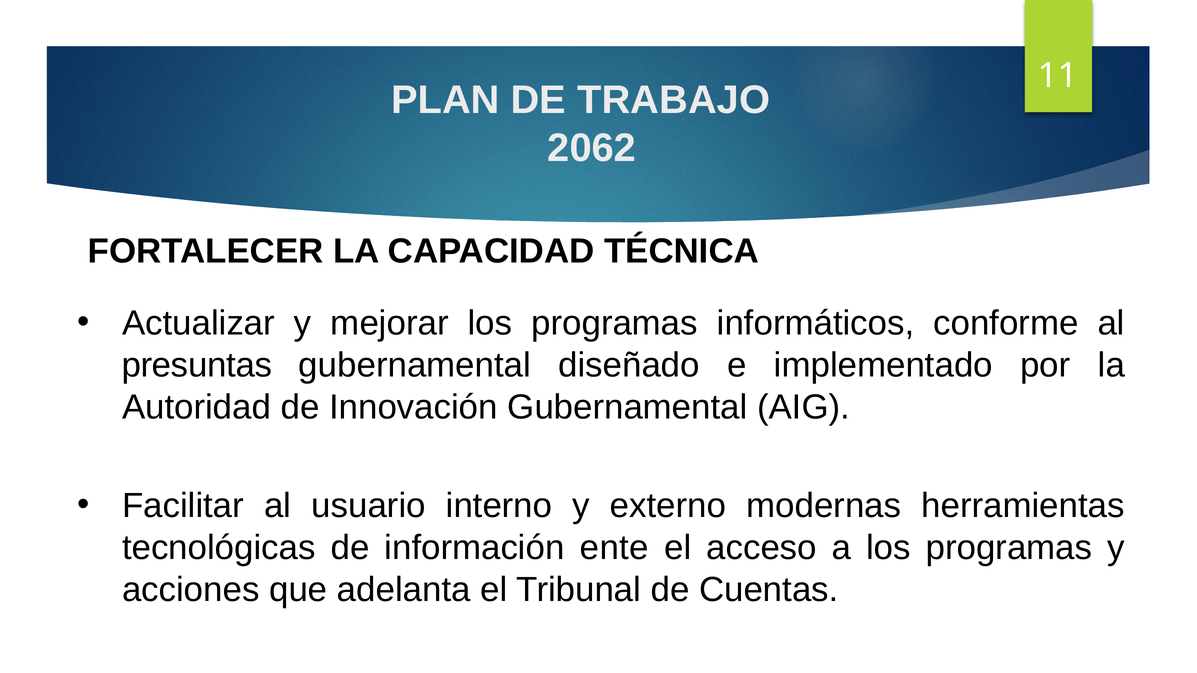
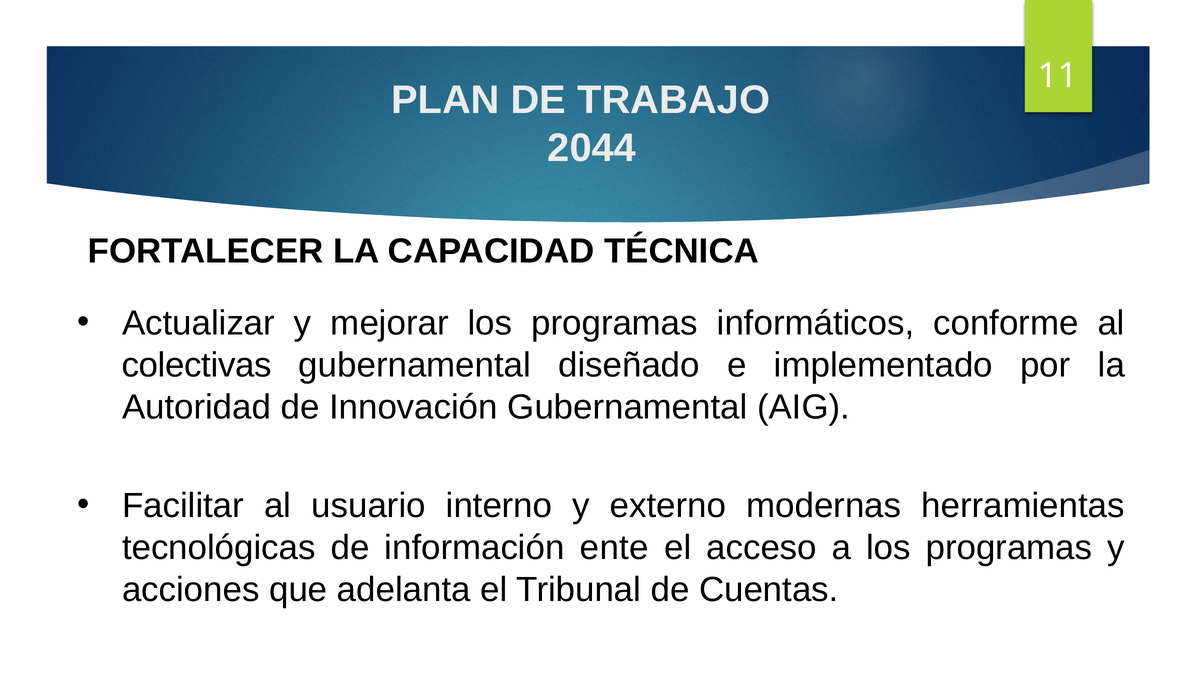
2062: 2062 -> 2044 (592, 148)
presuntas: presuntas -> colectivas (197, 365)
